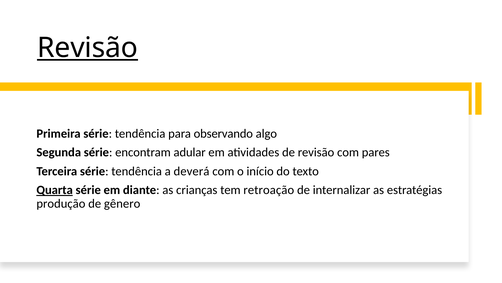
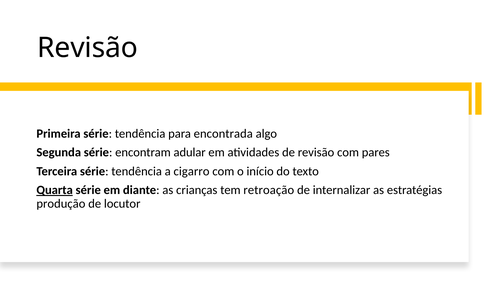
Revisão underline: present -> none (88, 48)
observando: observando -> encontrada (223, 133)
deverá: deverá -> cigarro (192, 171)
gênero: gênero -> locutor (122, 203)
